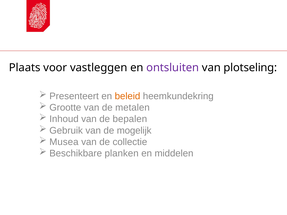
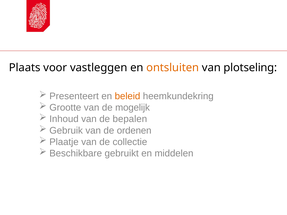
ontsluiten colour: purple -> orange (173, 68)
metalen: metalen -> mogelijk (133, 108)
mogelijk: mogelijk -> ordenen (134, 131)
Musea: Musea -> Plaatje (64, 142)
planken: planken -> gebruikt (122, 154)
